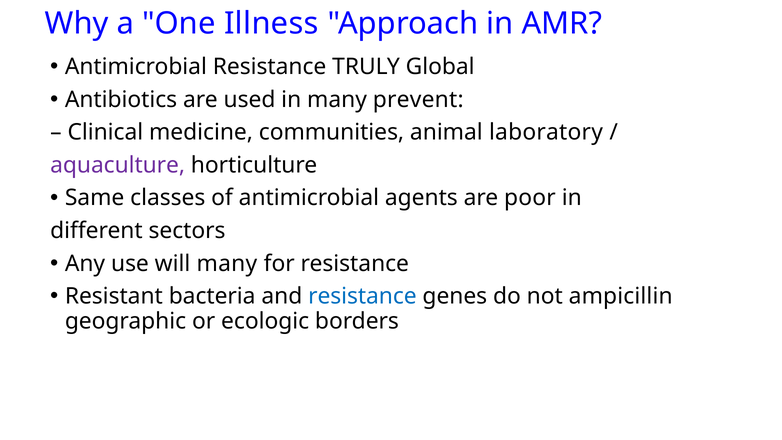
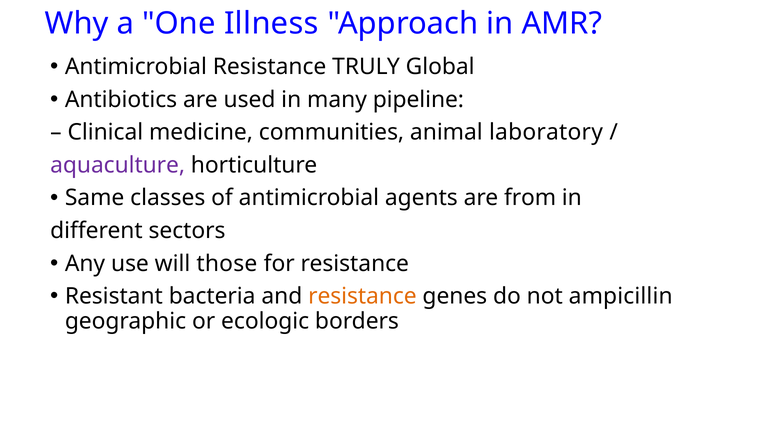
prevent: prevent -> pipeline (418, 100)
poor: poor -> from (530, 198)
will many: many -> those (227, 263)
resistance colour: blue -> orange (362, 296)
